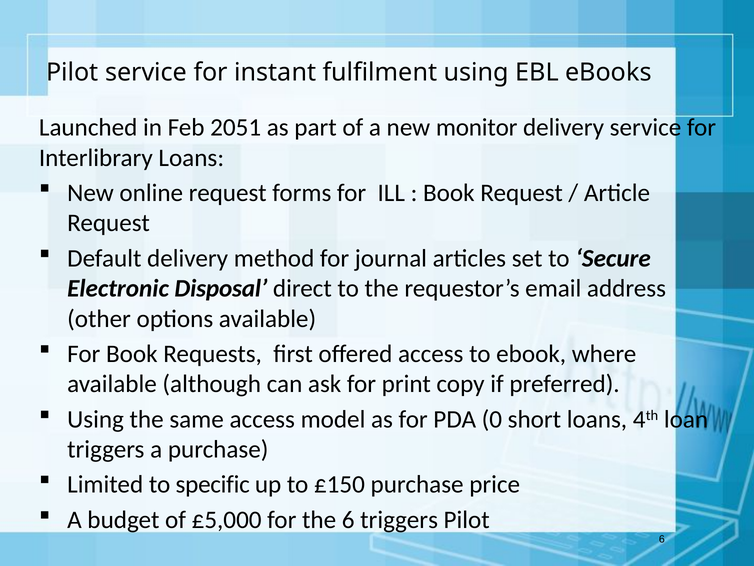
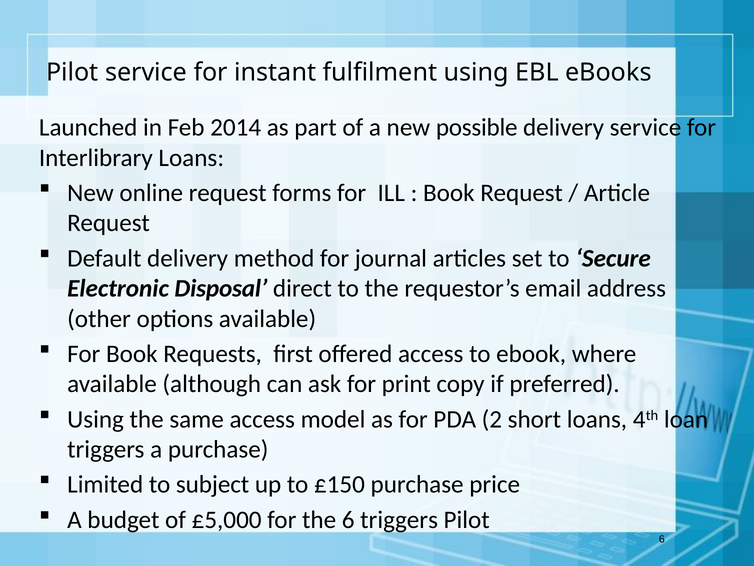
2051: 2051 -> 2014 (236, 127)
monitor: monitor -> possible (477, 127)
0: 0 -> 2 (492, 419)
specific: specific -> subject (213, 484)
